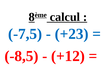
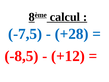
+23: +23 -> +28 (72, 34)
